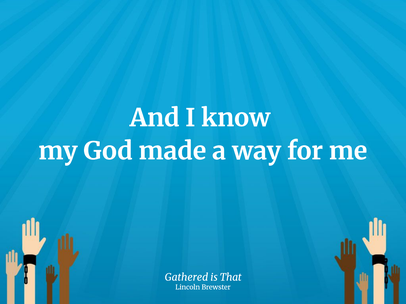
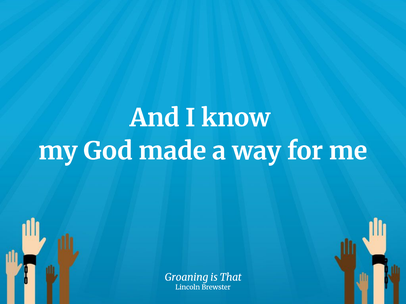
Gathered: Gathered -> Groaning (186, 278)
